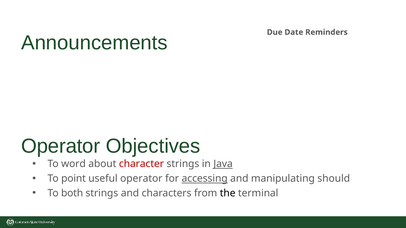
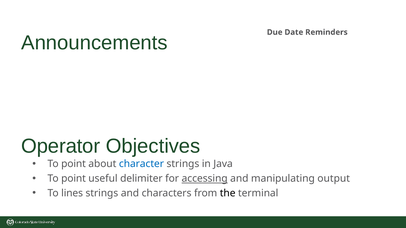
word: word -> point (74, 164)
character colour: red -> blue (141, 164)
Java underline: present -> none (223, 164)
useful operator: operator -> delimiter (141, 179)
should: should -> output (334, 179)
both: both -> lines (72, 193)
